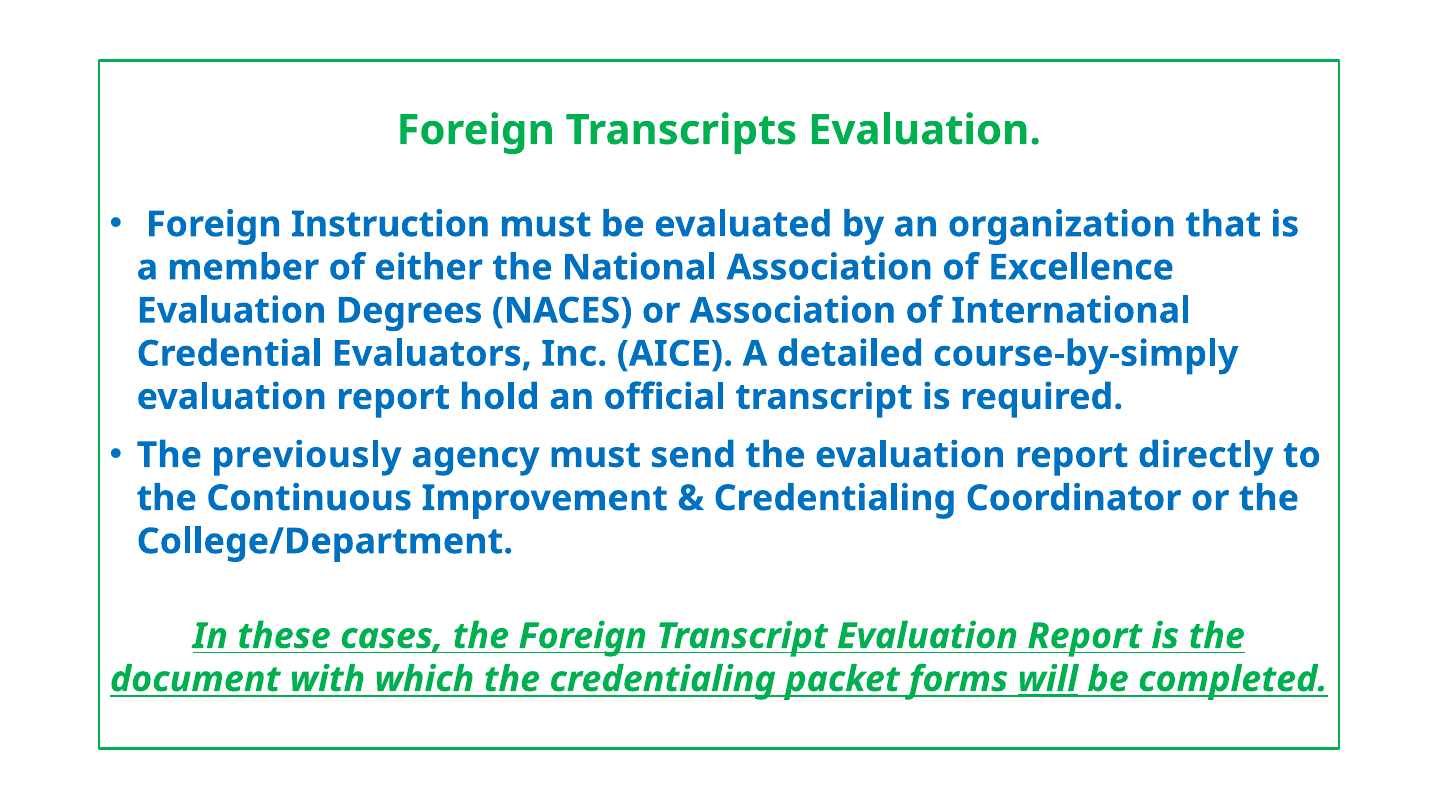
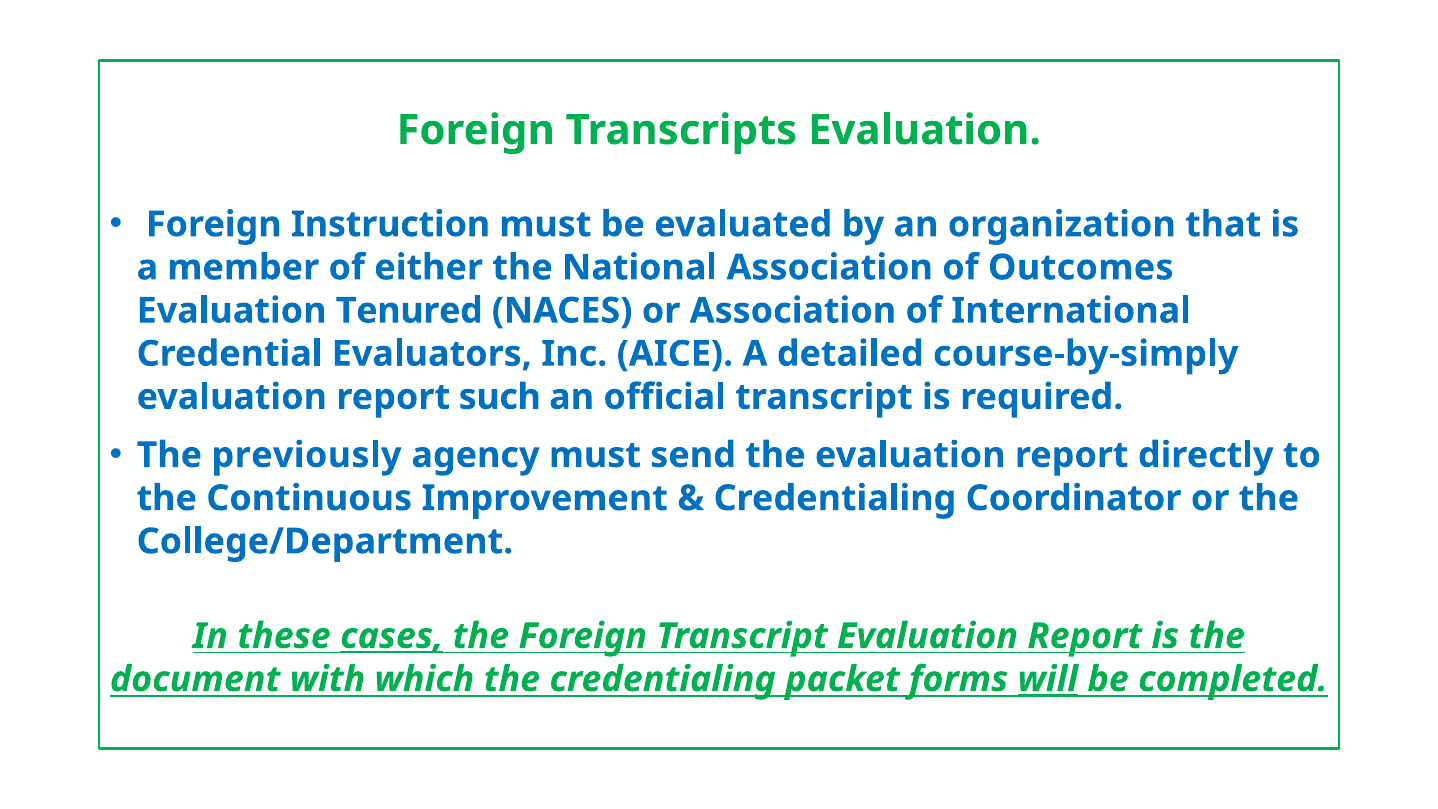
Excellence: Excellence -> Outcomes (1081, 268)
Degrees: Degrees -> Tenured (409, 311)
hold: hold -> such (500, 397)
cases underline: none -> present (392, 636)
